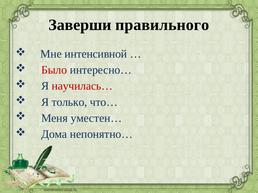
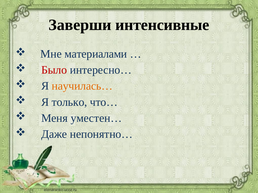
правильного: правильного -> интенсивные (162, 25)
интенсивной: интенсивной -> материалами (96, 54)
научилась… colour: red -> orange (82, 86)
Дома: Дома -> Даже (54, 134)
